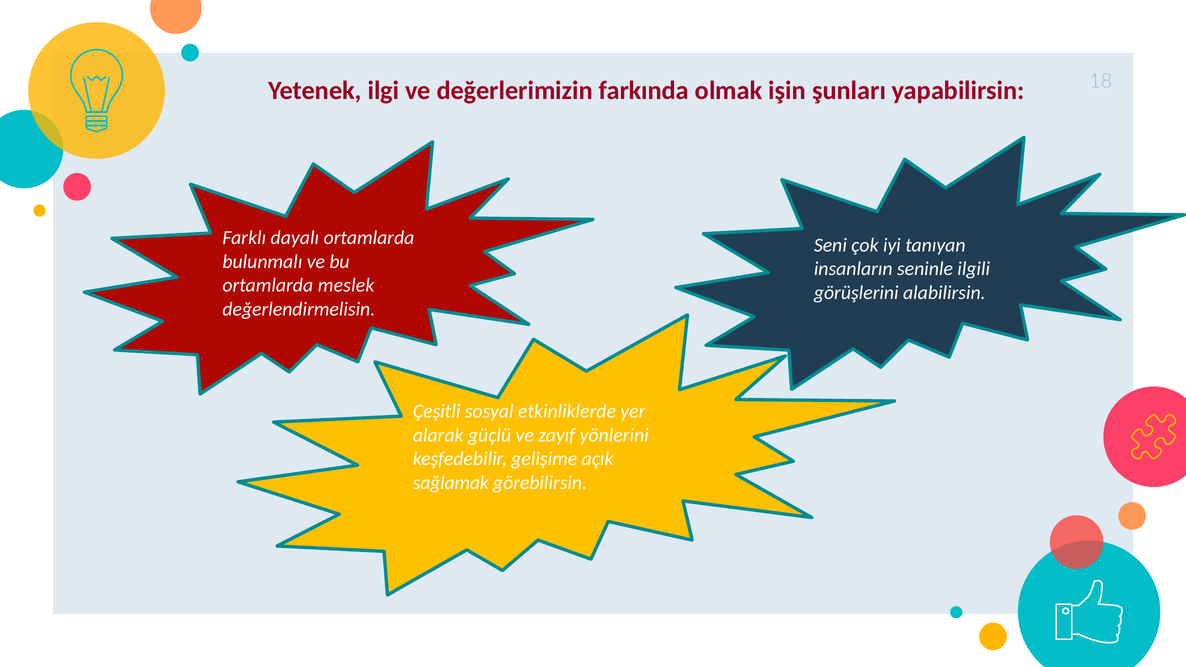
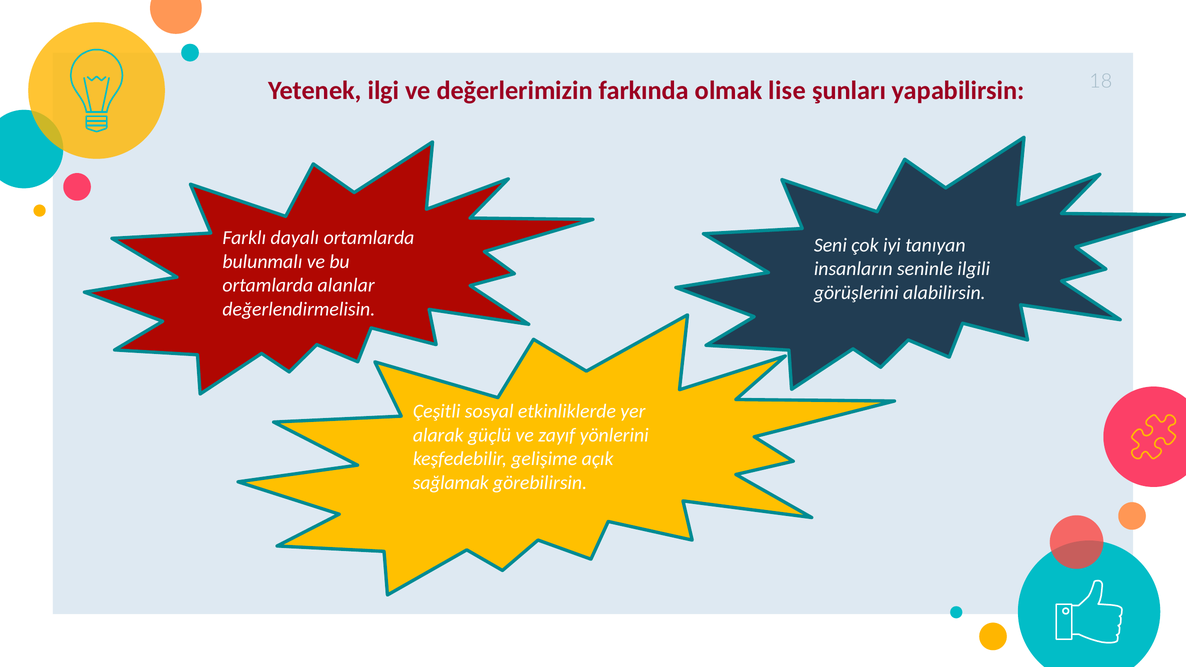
işin: işin -> lise (787, 91)
meslek: meslek -> alanlar (346, 285)
